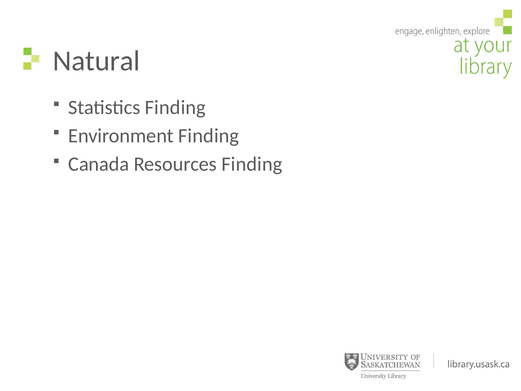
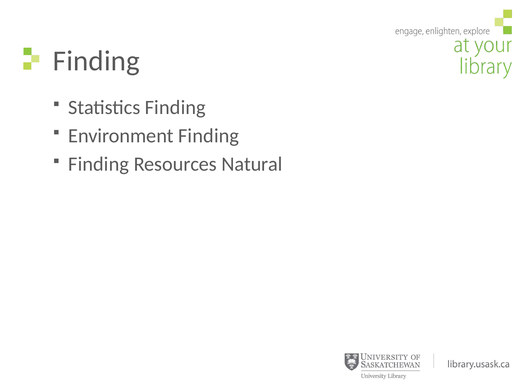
Natural: Natural -> Finding (96, 61)
Canada: Canada -> Finding (99, 164)
Resources Finding: Finding -> Natural (252, 164)
